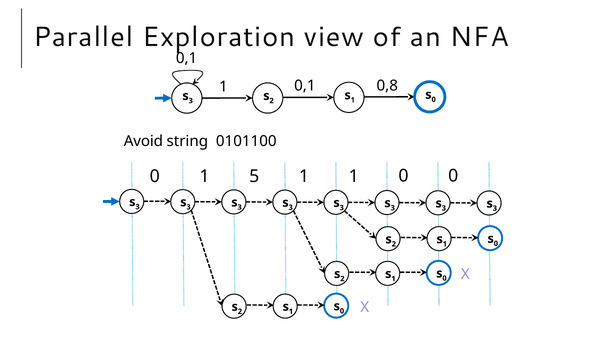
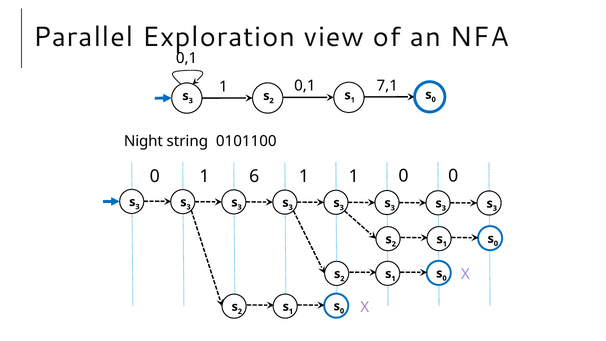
0,8: 0,8 -> 7,1 (387, 86)
Avoid: Avoid -> Night (143, 141)
5: 5 -> 6 (254, 176)
